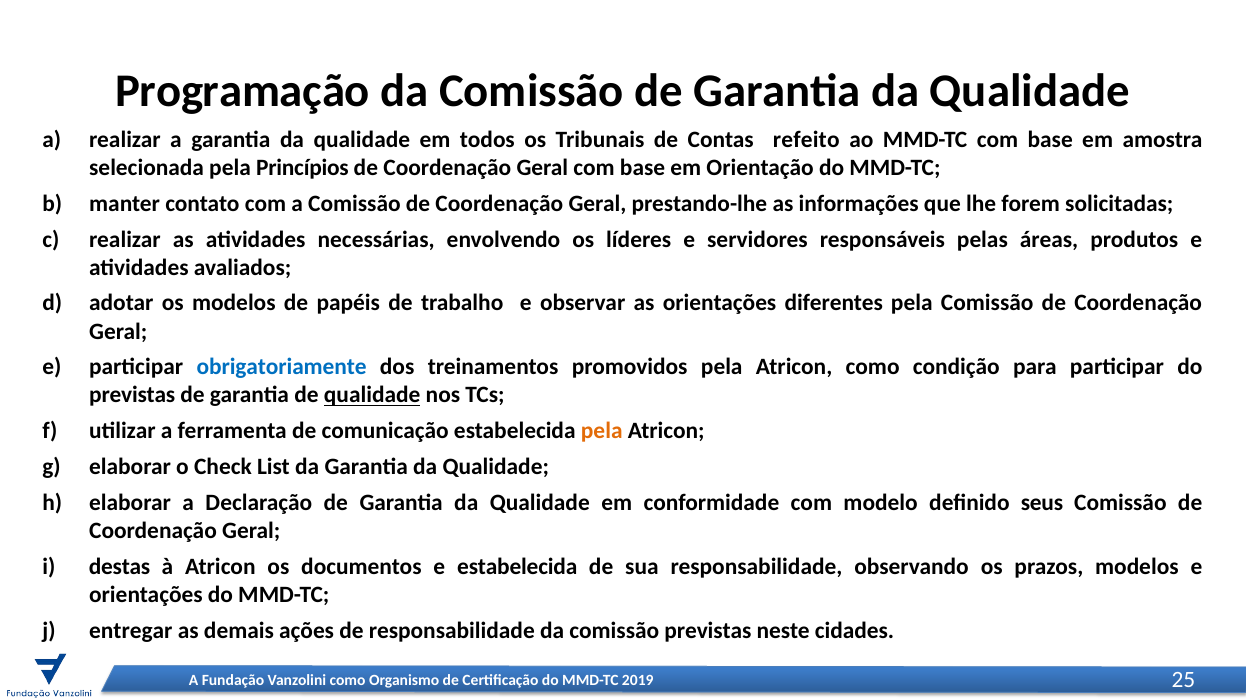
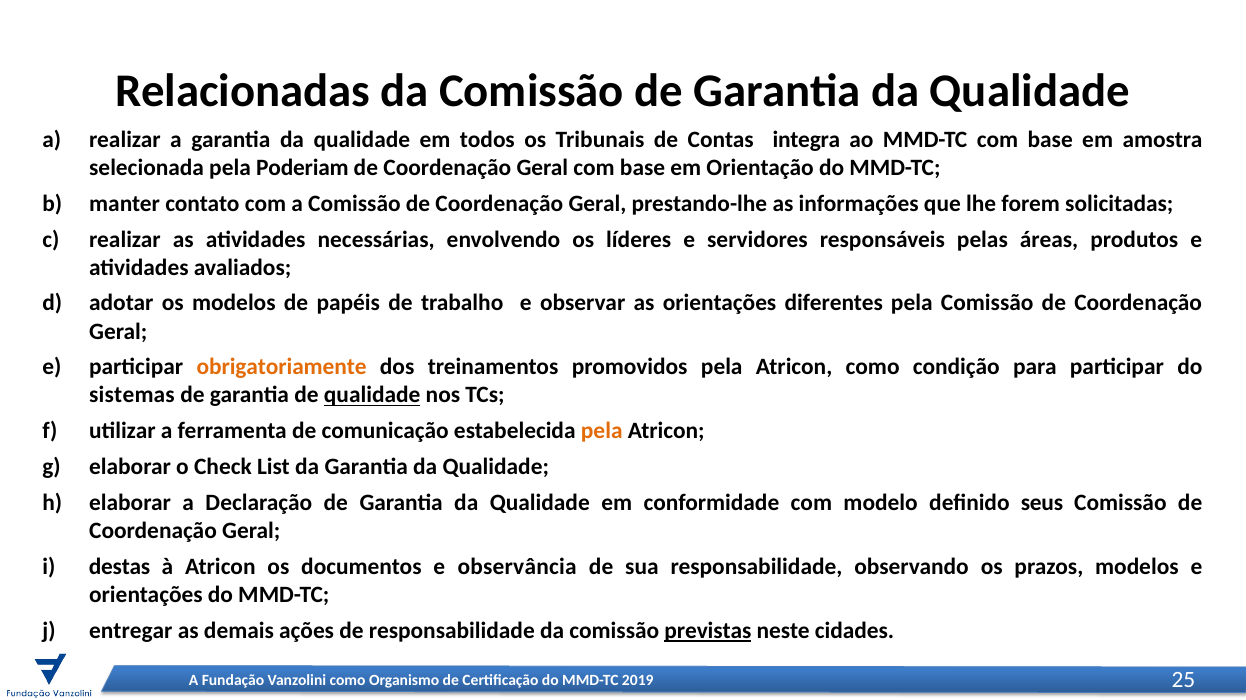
Programação: Programação -> Relacionadas (242, 91)
refeito: refeito -> integra (806, 140)
Princípios: Princípios -> Poderiam (302, 168)
obrigatoriamente colour: blue -> orange (282, 367)
previstas: previstas -> sistemas (132, 395)
e estabelecida: estabelecida -> observância (517, 567)
previstas underline: none -> present (708, 631)
